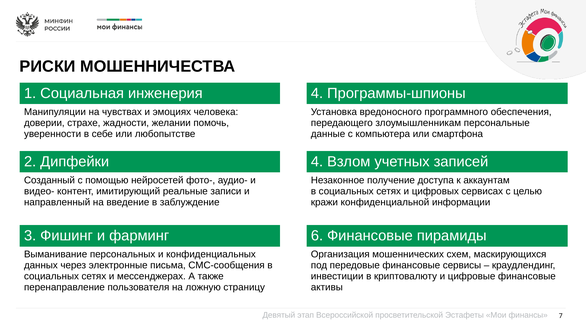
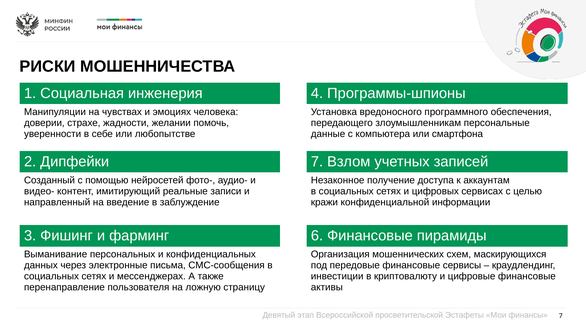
Дипфейки 4: 4 -> 7 (317, 161)
